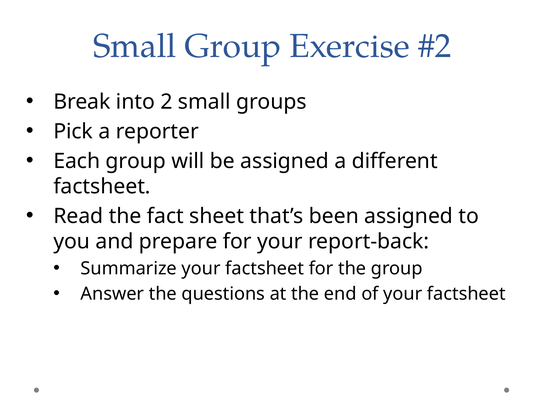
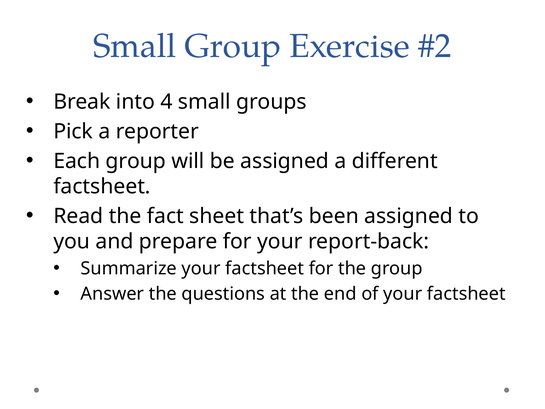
2: 2 -> 4 (166, 102)
